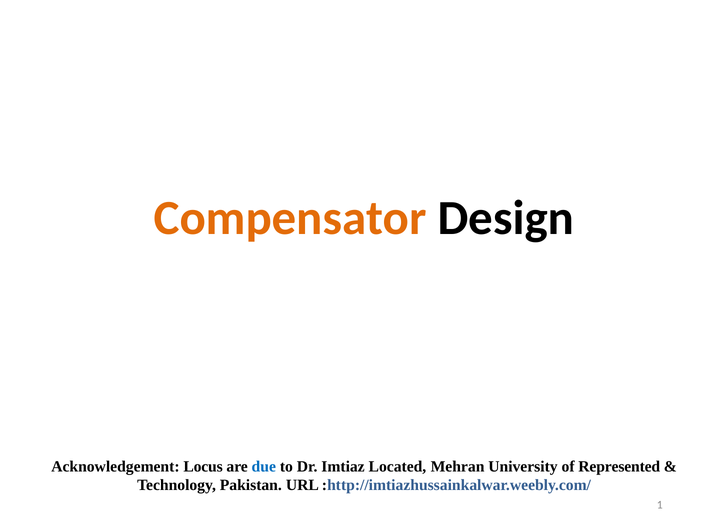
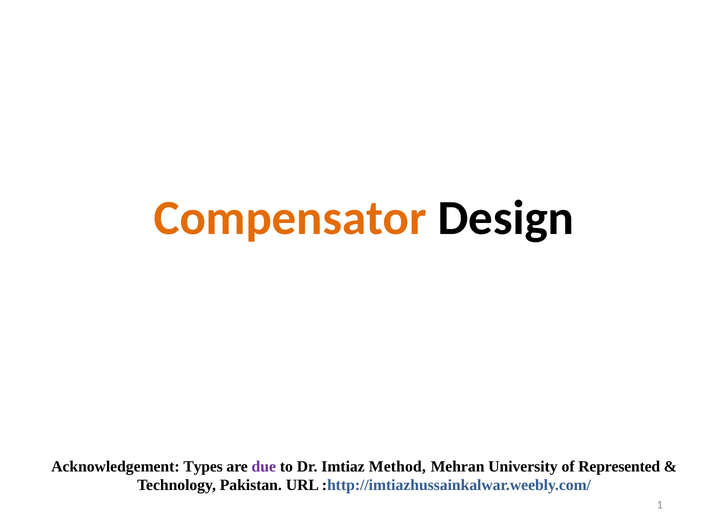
Locus: Locus -> Types (203, 466)
due colour: blue -> purple (264, 466)
Located: Located -> Method (397, 466)
